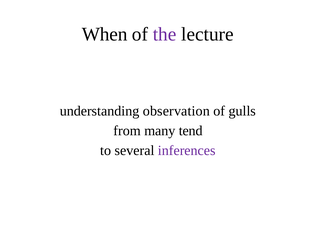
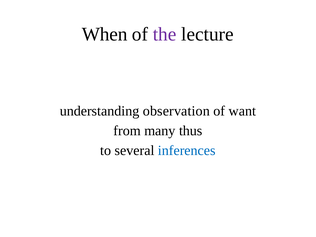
gulls: gulls -> want (242, 111)
tend: tend -> thus (191, 131)
inferences colour: purple -> blue (187, 150)
